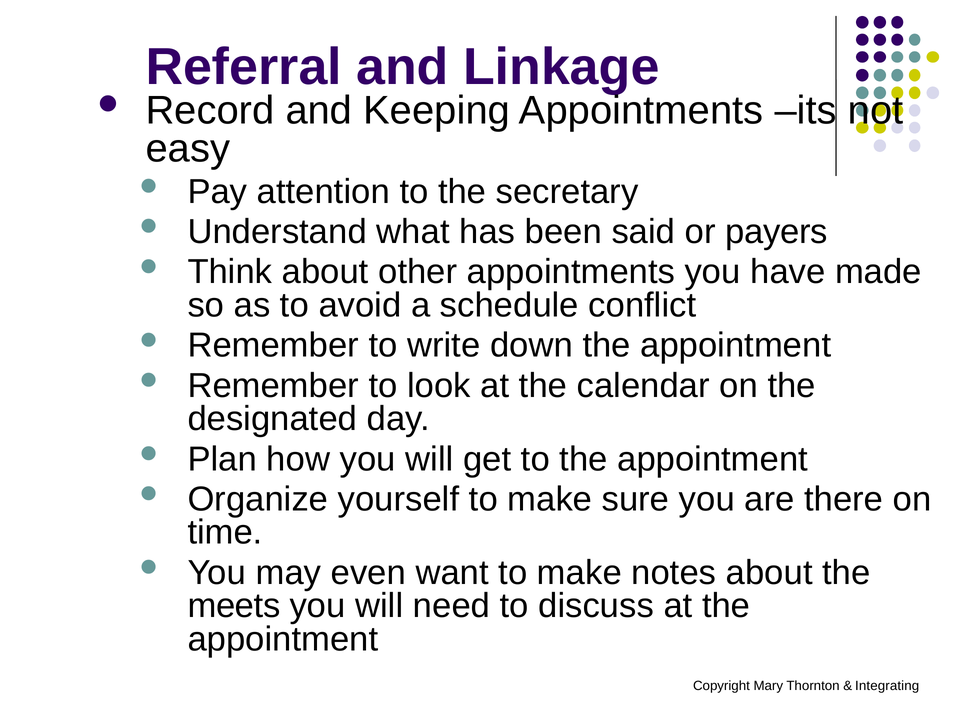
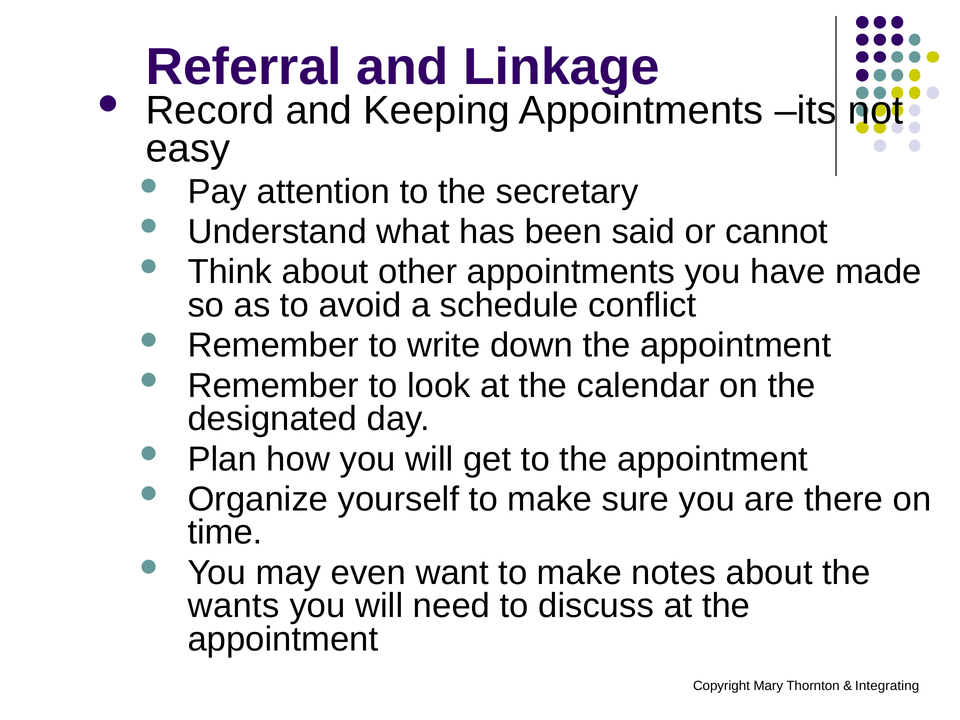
payers: payers -> cannot (776, 232)
meets: meets -> wants (234, 606)
